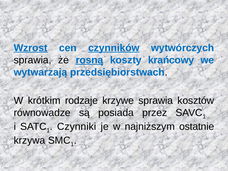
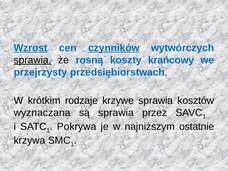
sprawia underline: none -> present (33, 60)
rosną underline: present -> none (89, 60)
wytwarzają: wytwarzają -> przejrzysty (40, 72)
równowadze: równowadze -> wyznaczana (42, 113)
są posiada: posiada -> sprawia (116, 113)
Czynniki: Czynniki -> Pokrywa (77, 127)
